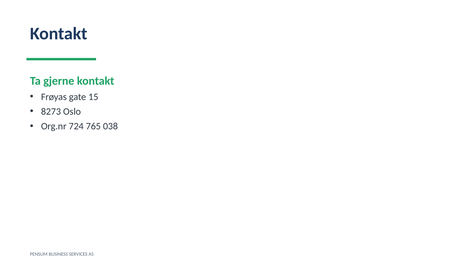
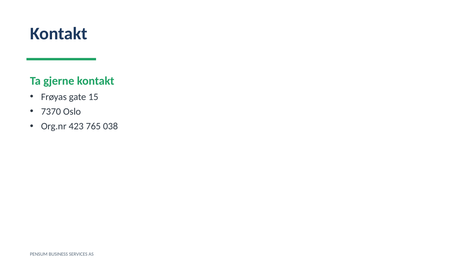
8273: 8273 -> 7370 (51, 112)
724: 724 -> 423 (76, 126)
